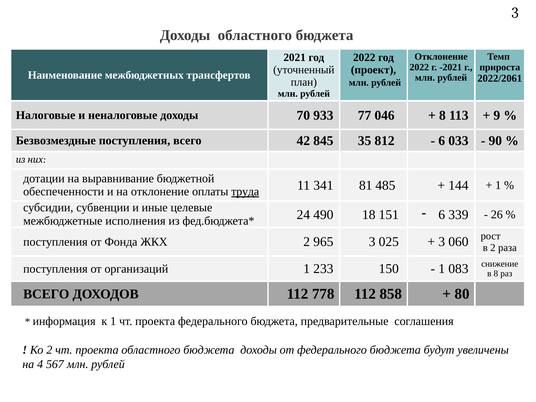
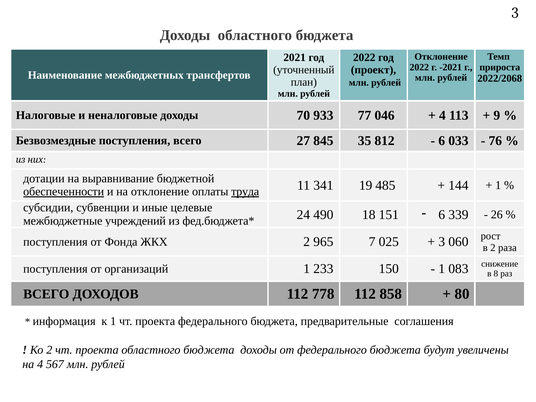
2022/2061: 2022/2061 -> 2022/2068 (500, 78)
8: 8 -> 4 (442, 115)
42: 42 -> 27 (303, 141)
90: 90 -> 76 (495, 141)
обеспеченности underline: none -> present (64, 192)
81: 81 -> 19 (366, 185)
исполнения: исполнения -> учреждений (135, 221)
965 3: 3 -> 7 (372, 242)
